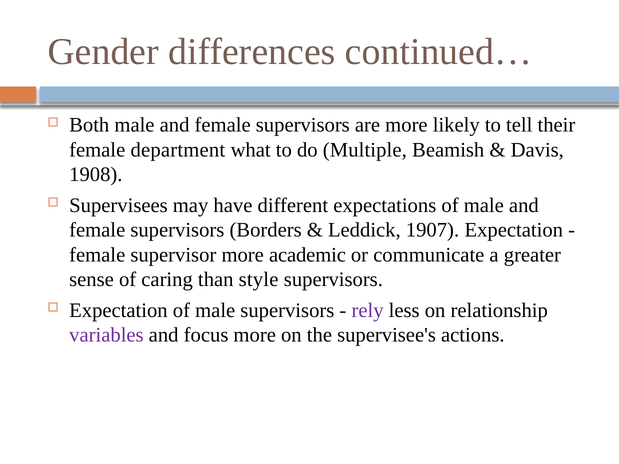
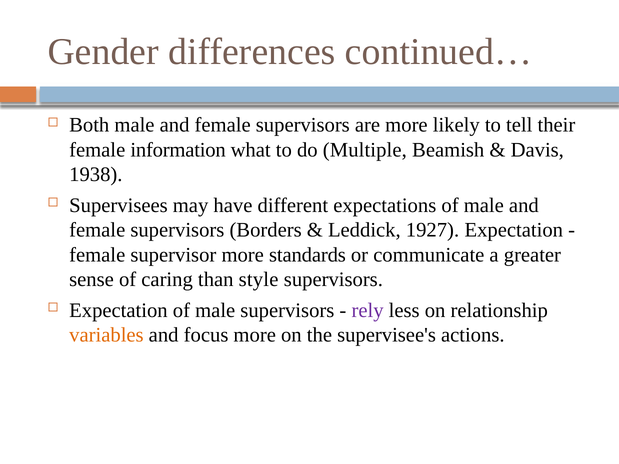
department: department -> information (178, 150)
1908: 1908 -> 1938 (96, 175)
1907: 1907 -> 1927 (432, 230)
academic: academic -> standards (307, 255)
variables colour: purple -> orange (106, 335)
